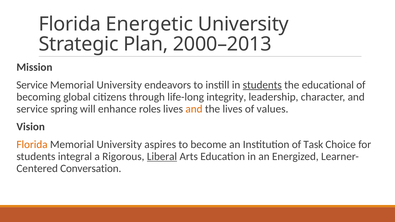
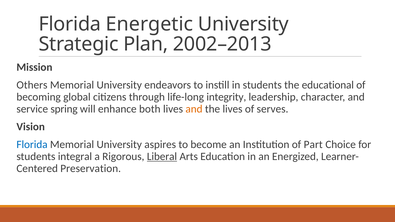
2000–2013: 2000–2013 -> 2002–2013 (222, 44)
Service: Service -> Others (32, 85)
students underline: present -> none (262, 85)
roles: roles -> both (150, 109)
values: values -> serves (273, 109)
Florida colour: orange -> blue (32, 145)
Task: Task -> Part (313, 145)
Conversation: Conversation -> Preservation (91, 169)
